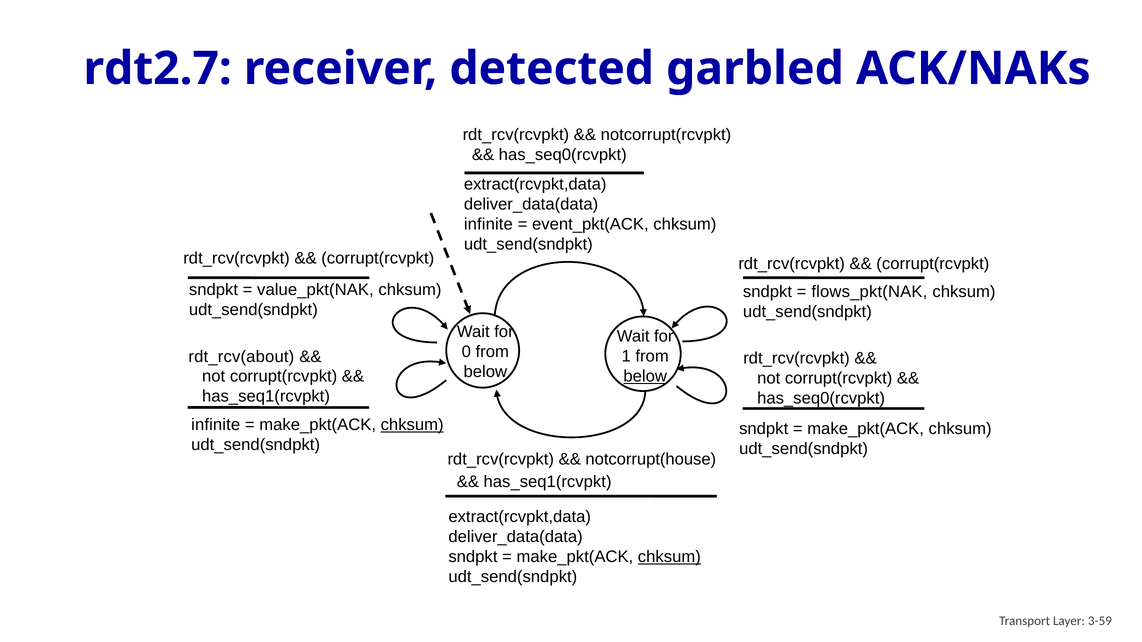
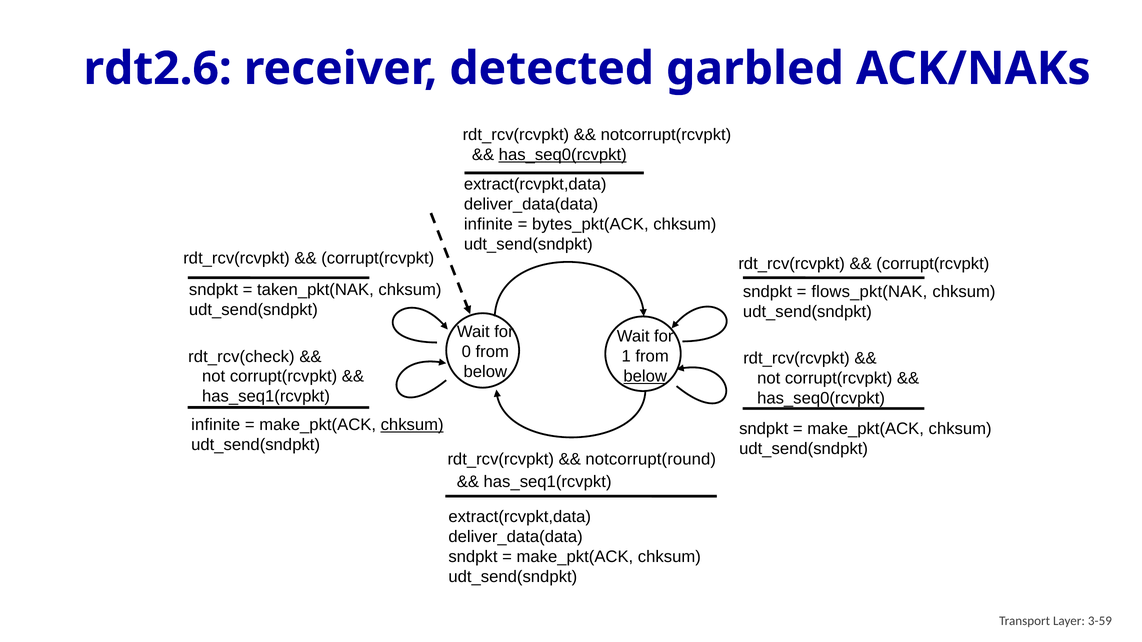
rdt2.7: rdt2.7 -> rdt2.6 (158, 69)
has_seq0(rcvpkt underline: none -> present (563, 155)
event_pkt(ACK: event_pkt(ACK -> bytes_pkt(ACK (590, 224)
value_pkt(NAK: value_pkt(NAK -> taken_pkt(NAK (315, 290)
rdt_rcv(about: rdt_rcv(about -> rdt_rcv(check (241, 357)
notcorrupt(house: notcorrupt(house -> notcorrupt(round (651, 460)
chksum underline: present -> none (669, 557)
